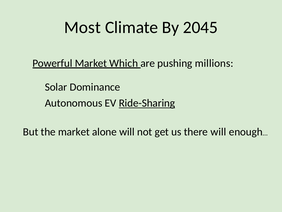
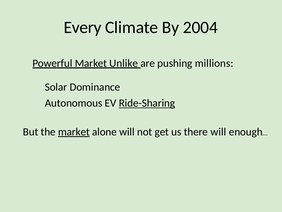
Most: Most -> Every (83, 27)
2045: 2045 -> 2004 (200, 27)
Which: Which -> Unlike (124, 63)
market underline: none -> present (74, 132)
